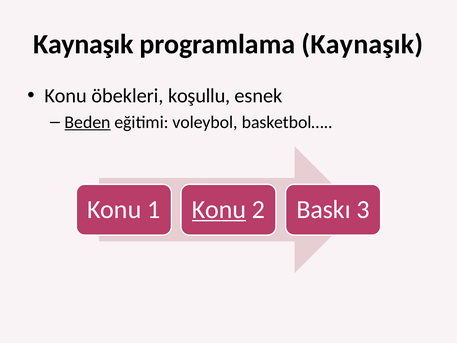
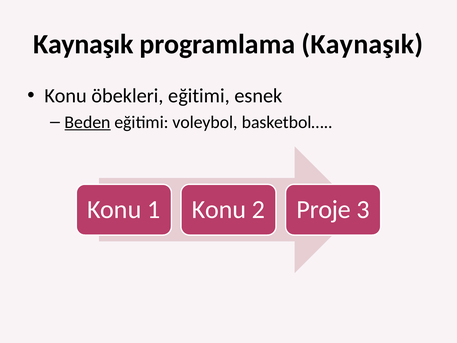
öbekleri koşullu: koşullu -> eğitimi (199, 96)
Konu underline: present -> none (219, 209)
Baskı: Baskı -> Proje (324, 209)
